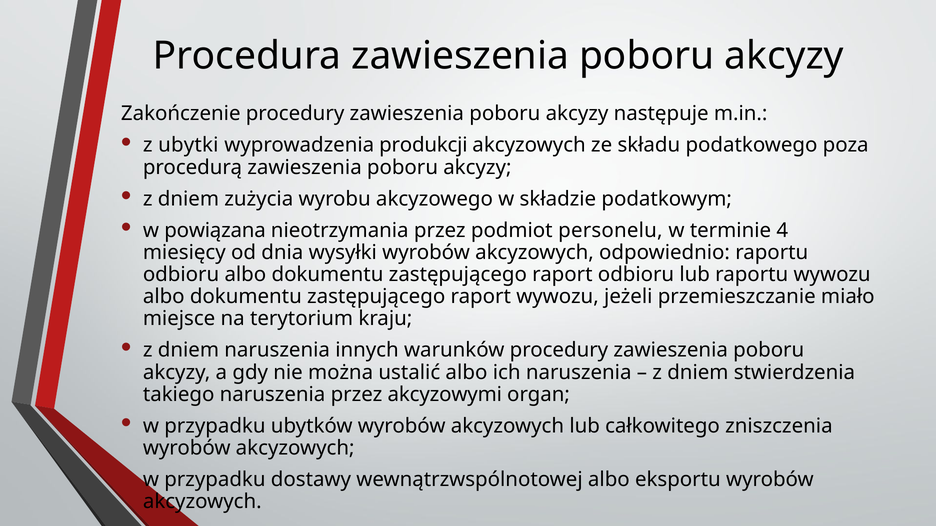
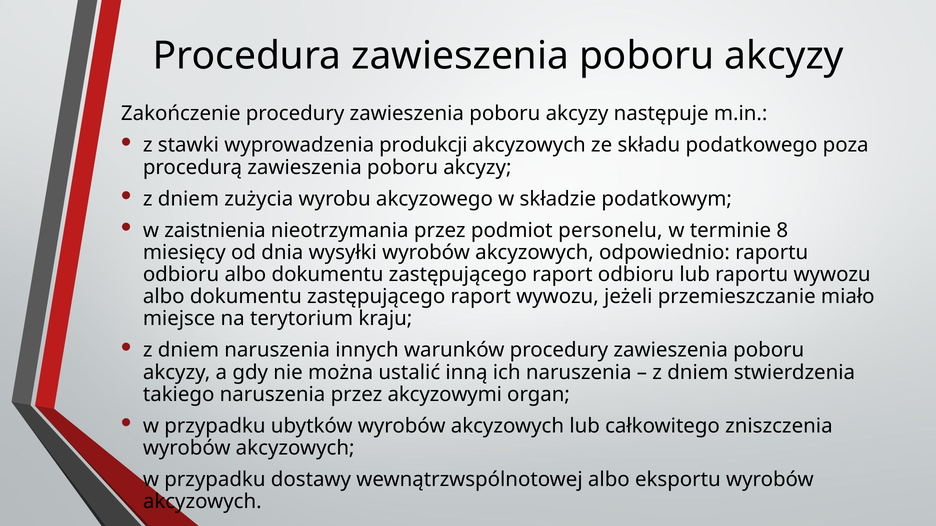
ubytki: ubytki -> stawki (188, 145)
powiązana: powiązana -> zaistnienia (215, 231)
4: 4 -> 8 (782, 231)
ustalić albo: albo -> inną (467, 373)
